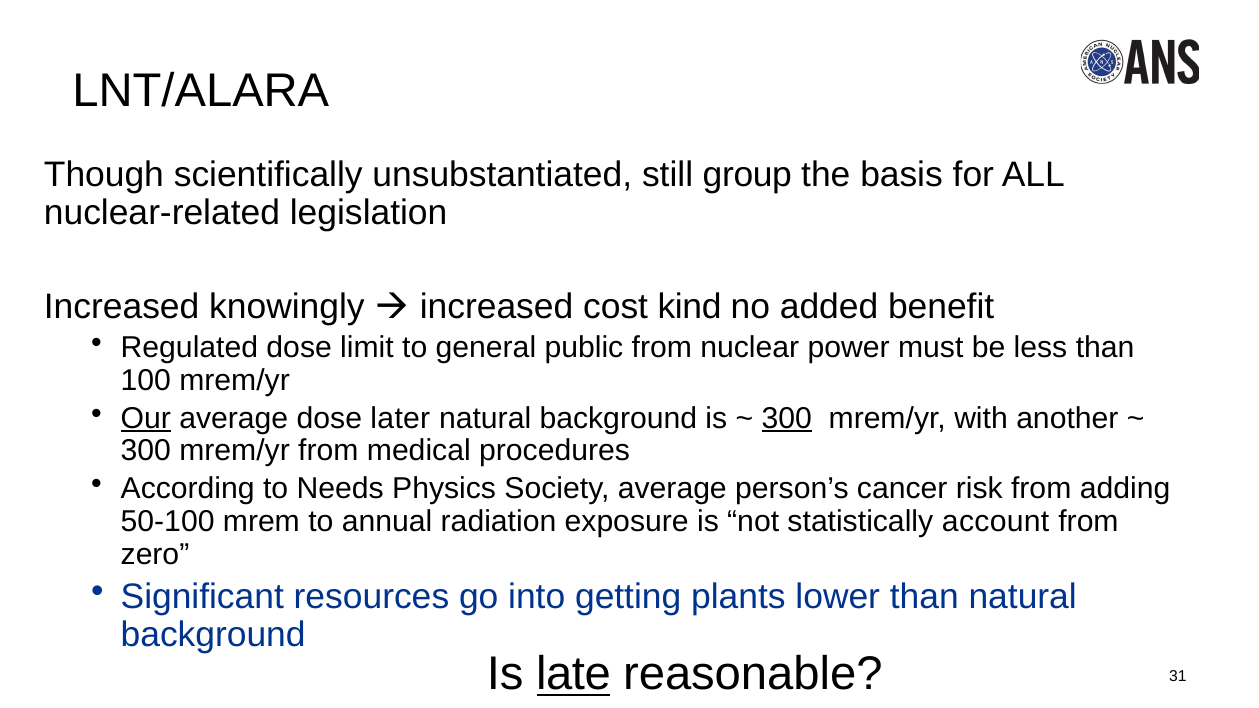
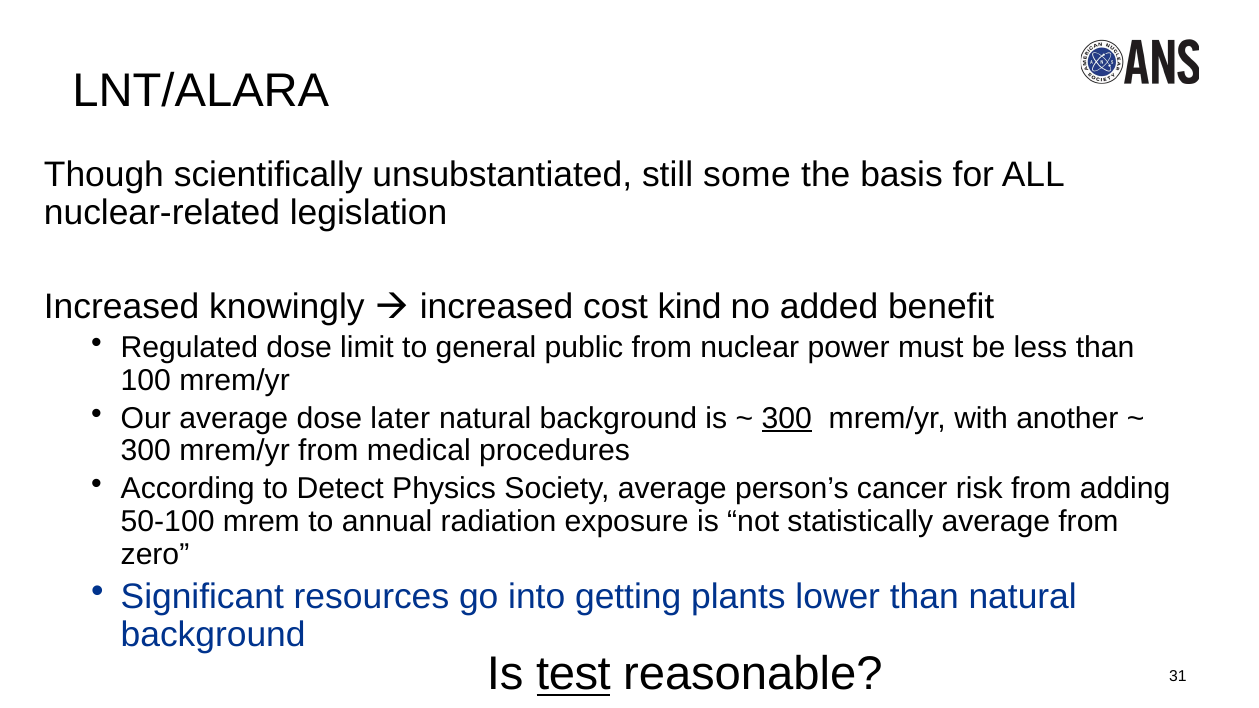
group: group -> some (747, 175)
Our underline: present -> none (146, 418)
Needs: Needs -> Detect (340, 489)
statistically account: account -> average (996, 522)
late: late -> test (574, 674)
